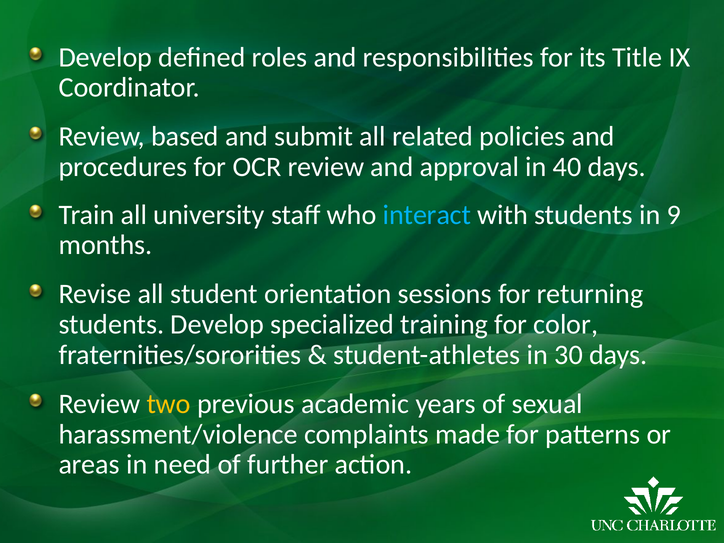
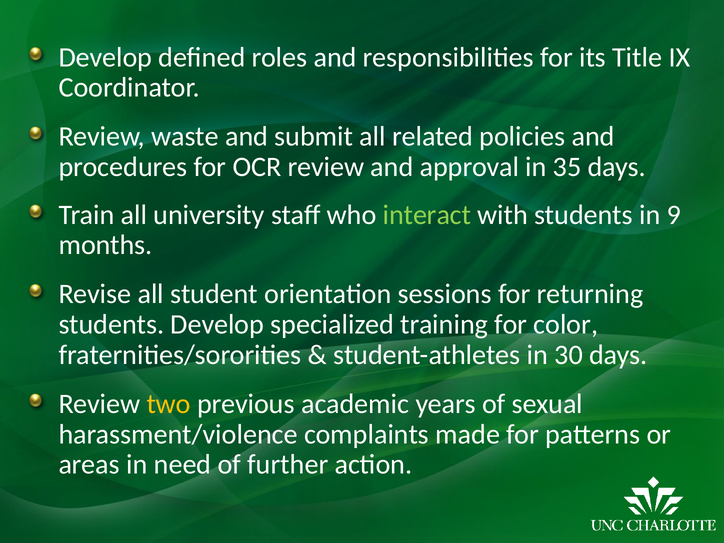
based: based -> waste (185, 137)
40: 40 -> 35 (567, 167)
interact colour: light blue -> light green (427, 215)
